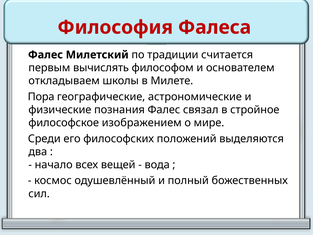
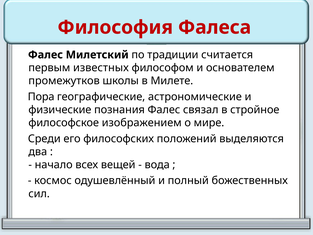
вычислять: вычислять -> известных (101, 68)
откладываем: откладываем -> промежутков (64, 81)
